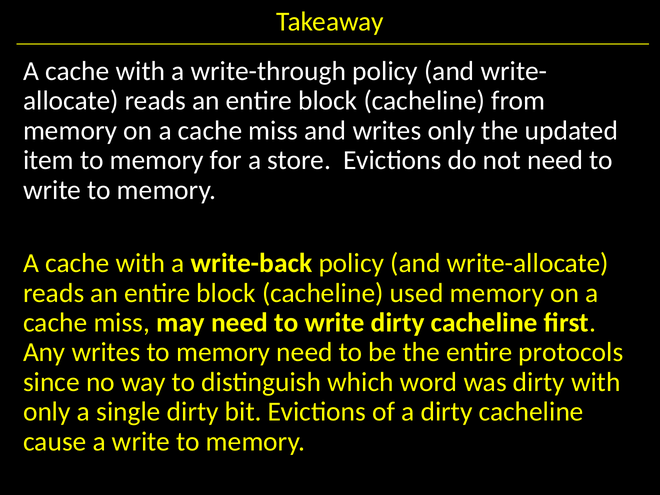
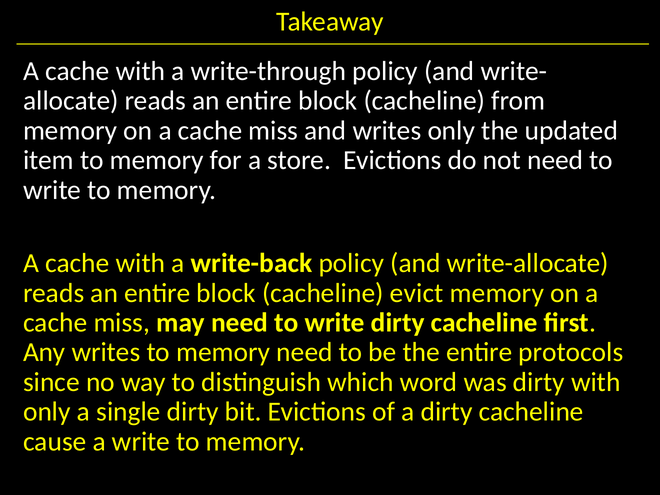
used: used -> evict (417, 293)
